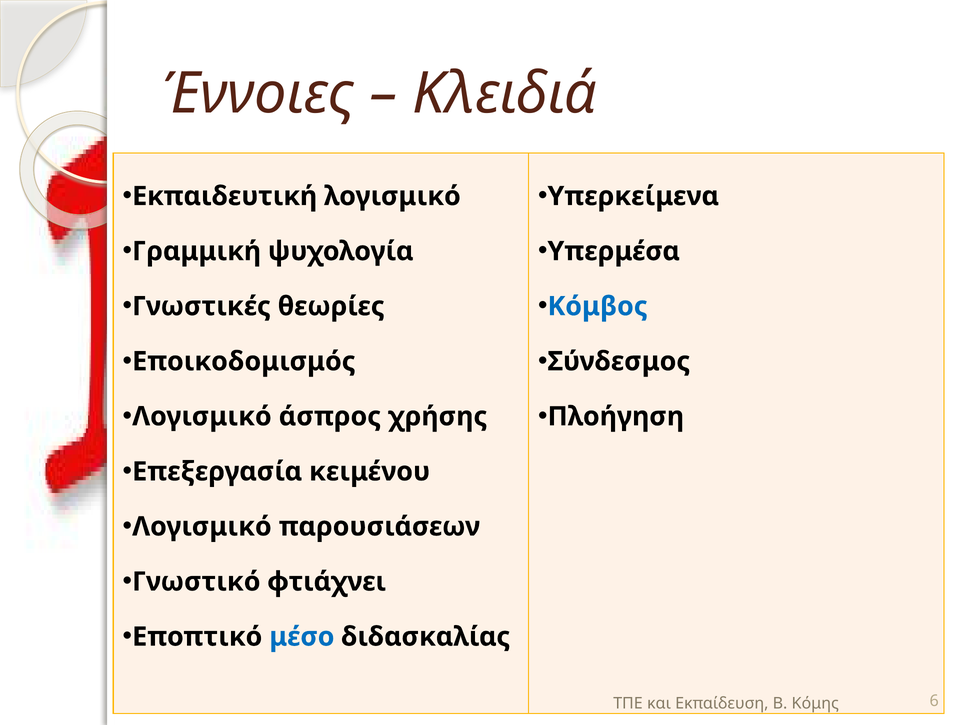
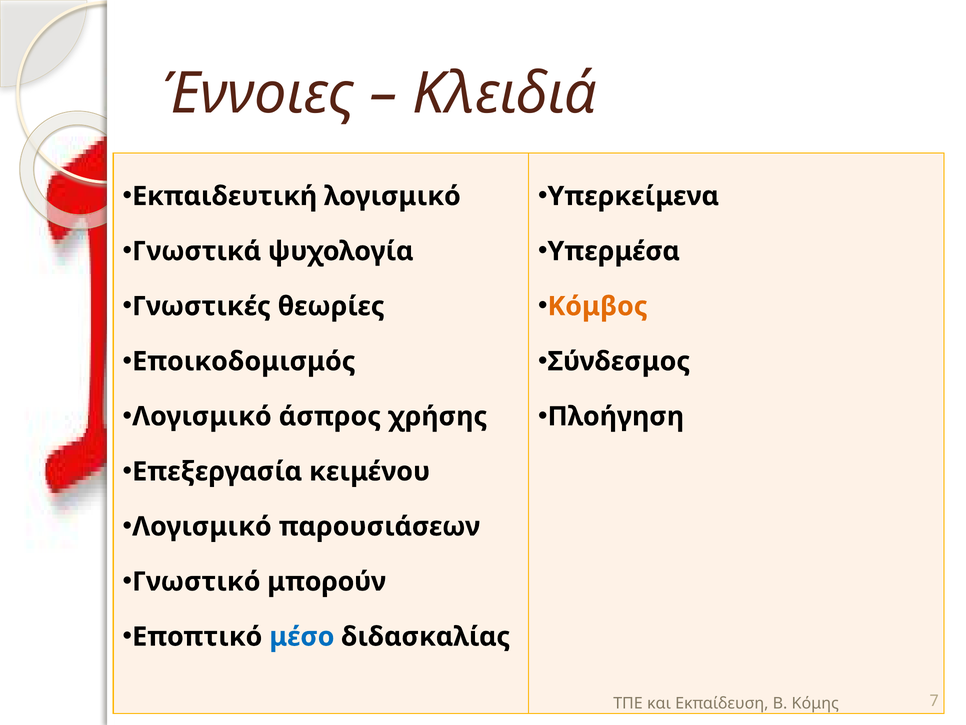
Γραμμική: Γραμμική -> Γνωστικά (197, 251)
Κόμβος colour: blue -> orange (598, 306)
φτιάχνει: φτιάχνει -> μπορούν (327, 581)
6: 6 -> 7 (934, 701)
